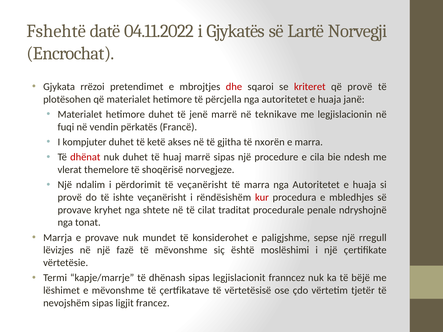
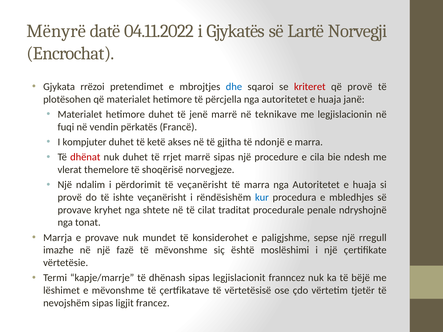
Fshehtë: Fshehtë -> Mënyrë (56, 31)
dhe colour: red -> blue (234, 87)
nxorën: nxorën -> ndonjë (270, 142)
huaj: huaj -> rrjet (172, 157)
kur colour: red -> blue (262, 198)
lëvizjes: lëvizjes -> imazhe (58, 250)
